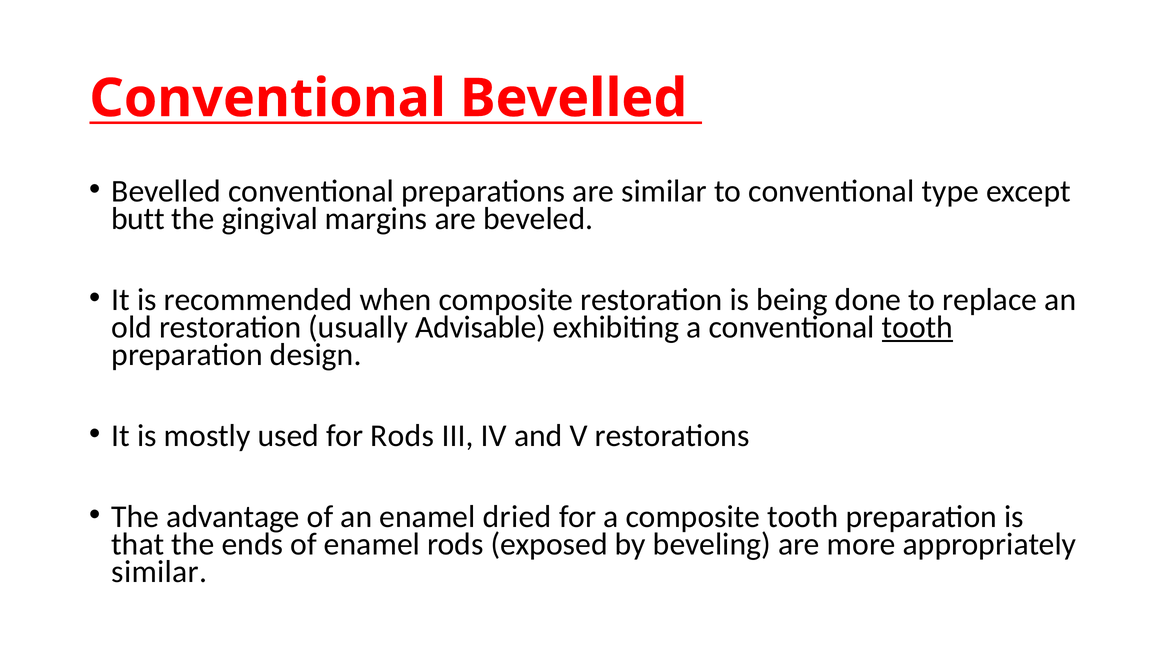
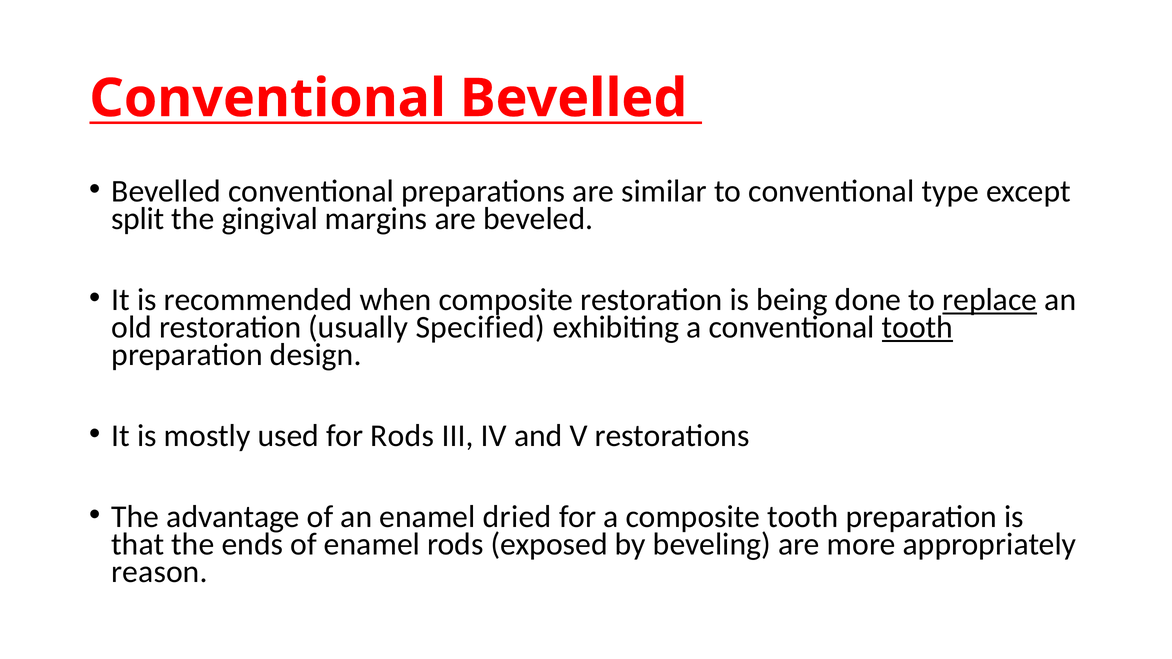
butt: butt -> split (138, 219)
replace underline: none -> present (990, 300)
Advisable: Advisable -> Specified (480, 327)
similar: similar -> reason (159, 572)
